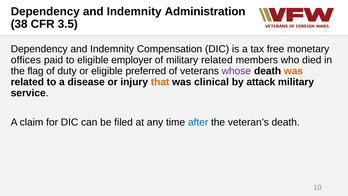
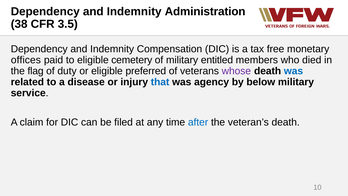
employer: employer -> cemetery (132, 60)
military related: related -> entitled (217, 60)
was colour: orange -> blue (293, 71)
that colour: orange -> blue (160, 82)
clinical: clinical -> agency (212, 82)
attack: attack -> below (261, 82)
